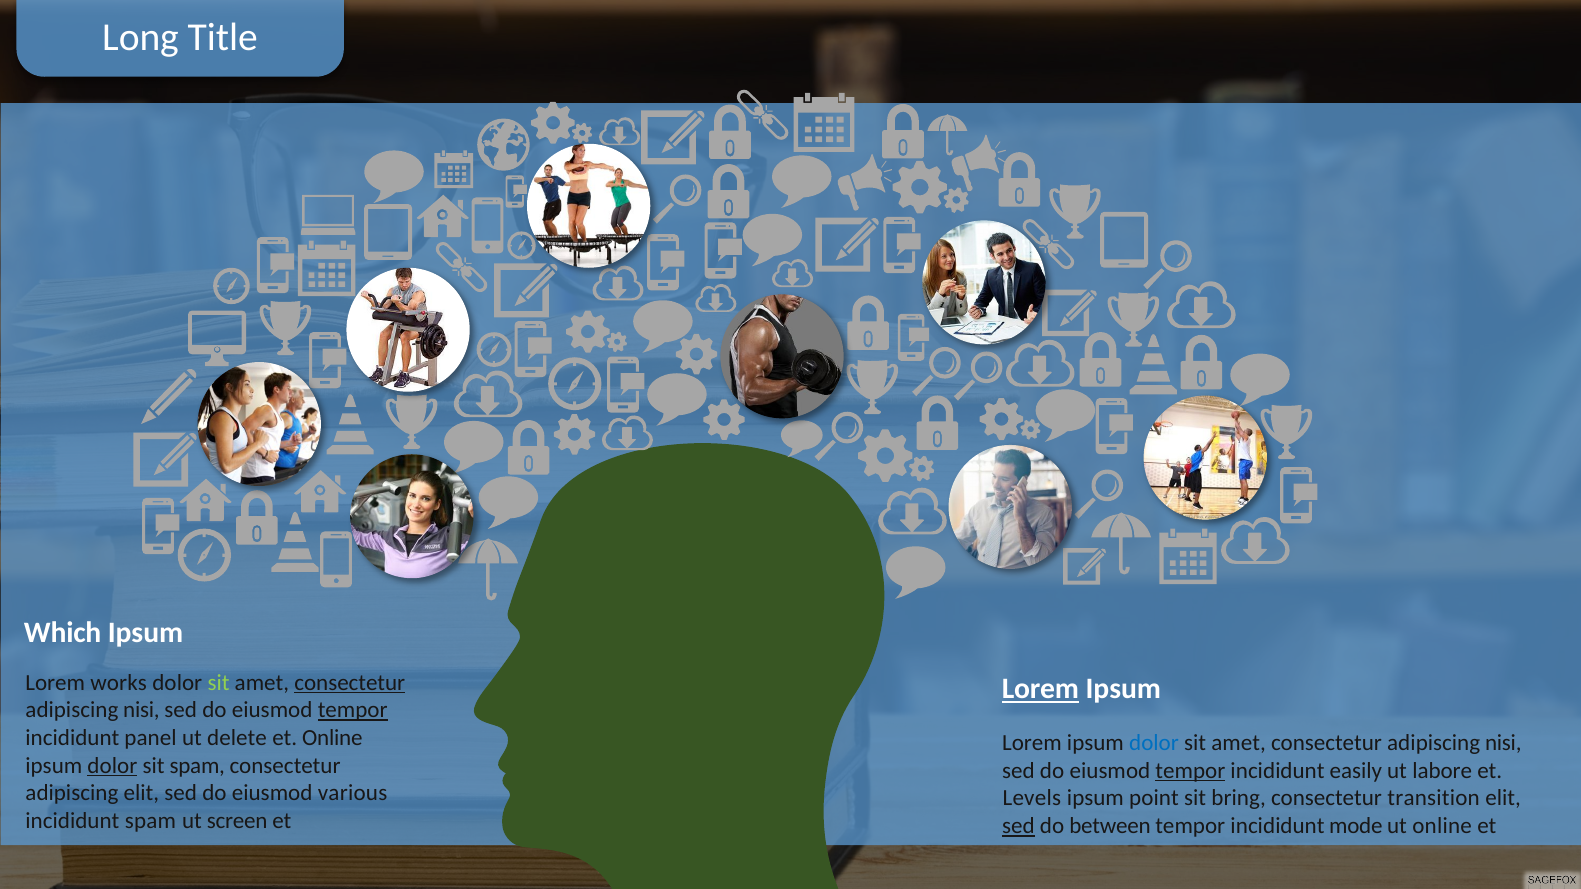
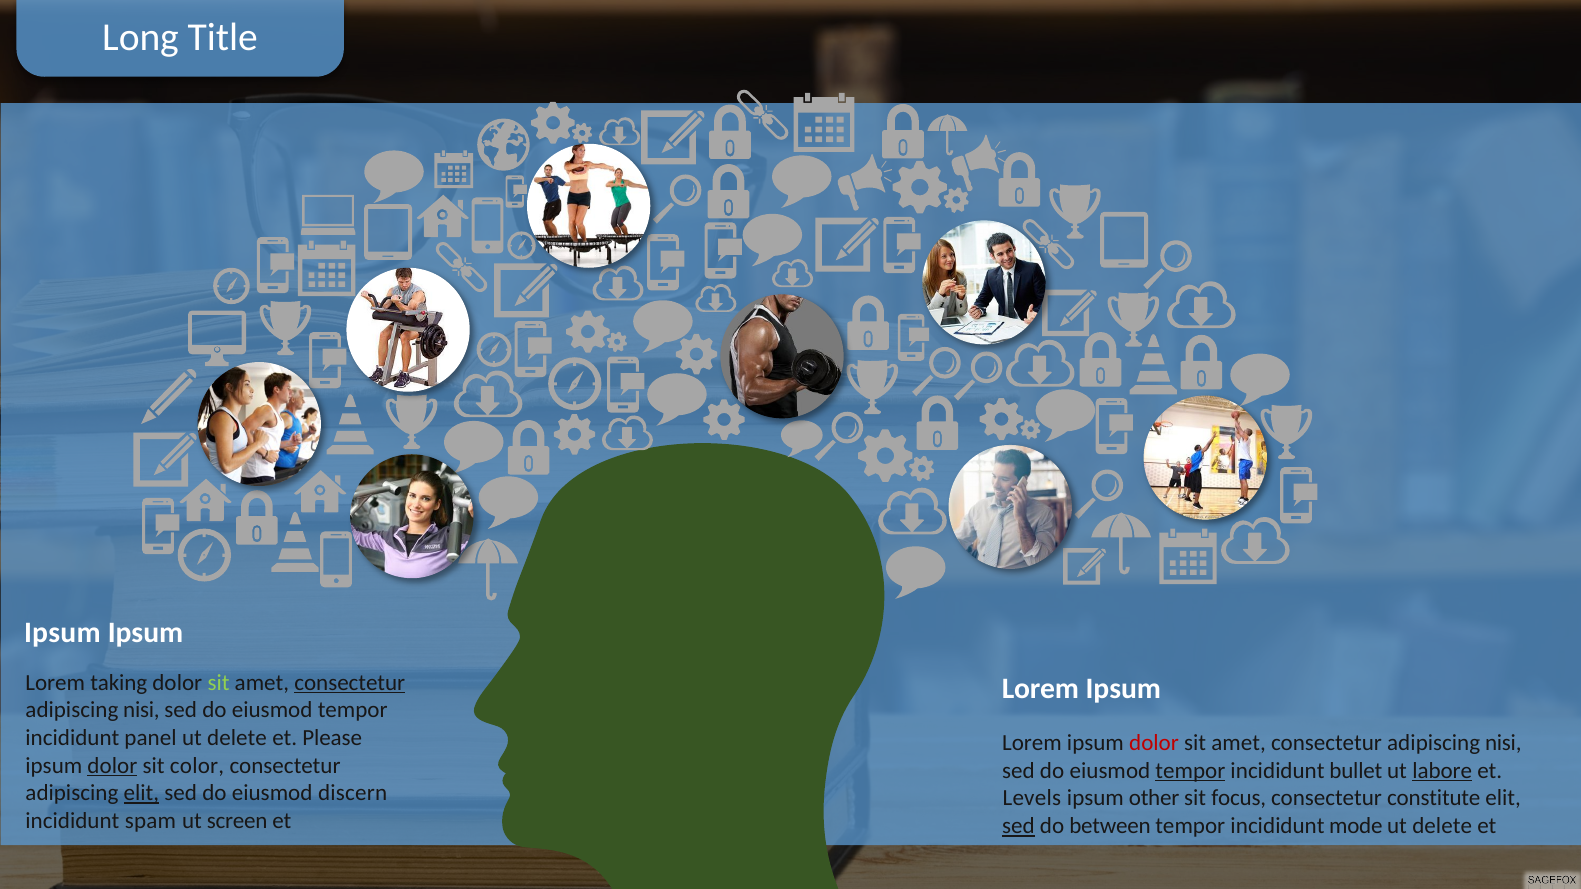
Which: Which -> Ipsum (62, 633)
works: works -> taking (119, 683)
Lorem underline: present -> none (1040, 689)
tempor underline: present -> none (353, 710)
et Online: Online -> Please (332, 738)
dolor colour: blue -> red (1154, 743)
sit spam: spam -> color (197, 766)
easily: easily -> bullet (1356, 771)
labore underline: none -> present (1442, 771)
elit underline: none -> present (141, 794)
various: various -> discern (353, 794)
point: point -> other (1154, 799)
bring: bring -> focus (1239, 799)
transition: transition -> constitute (1434, 799)
online: online -> delete (1442, 826)
